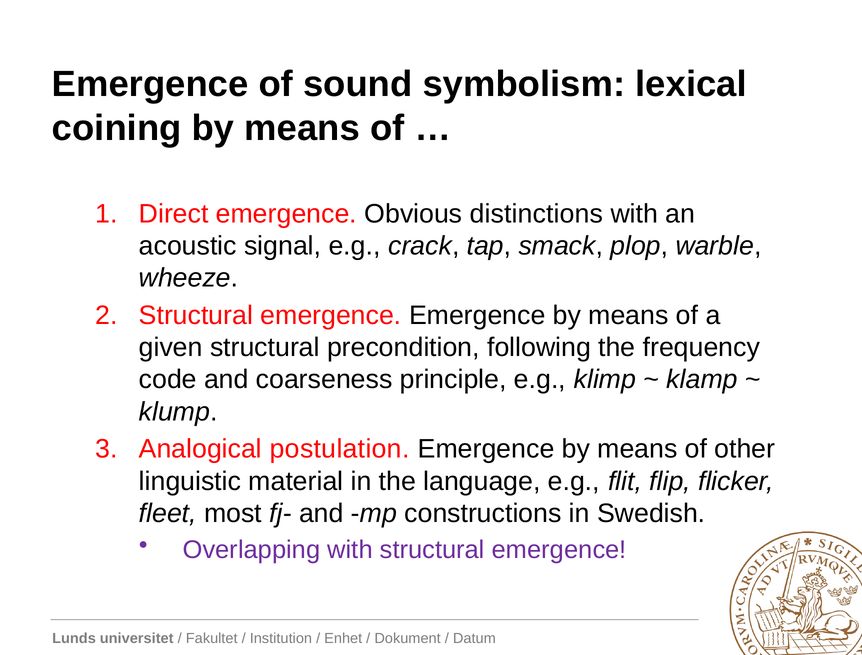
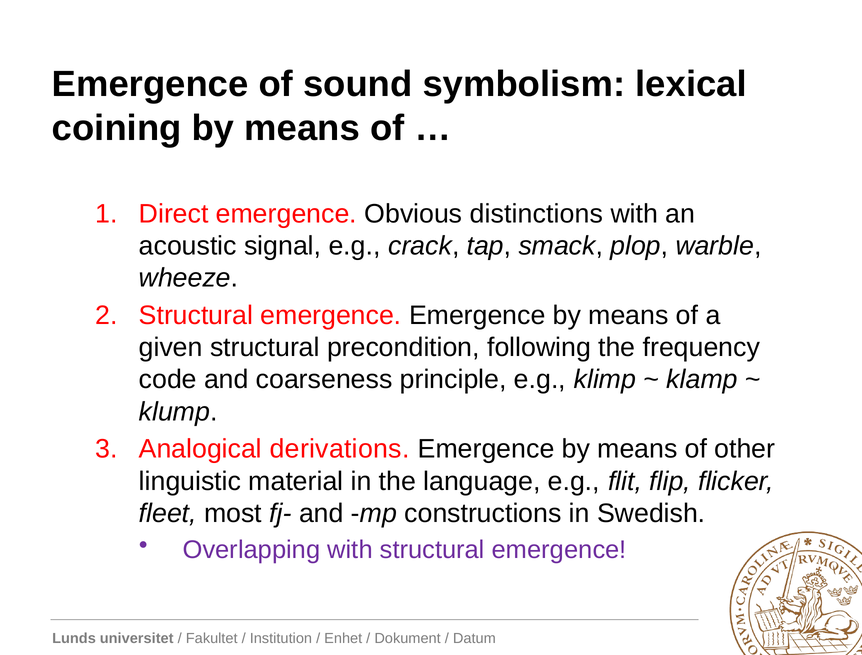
postulation: postulation -> derivations (340, 449)
